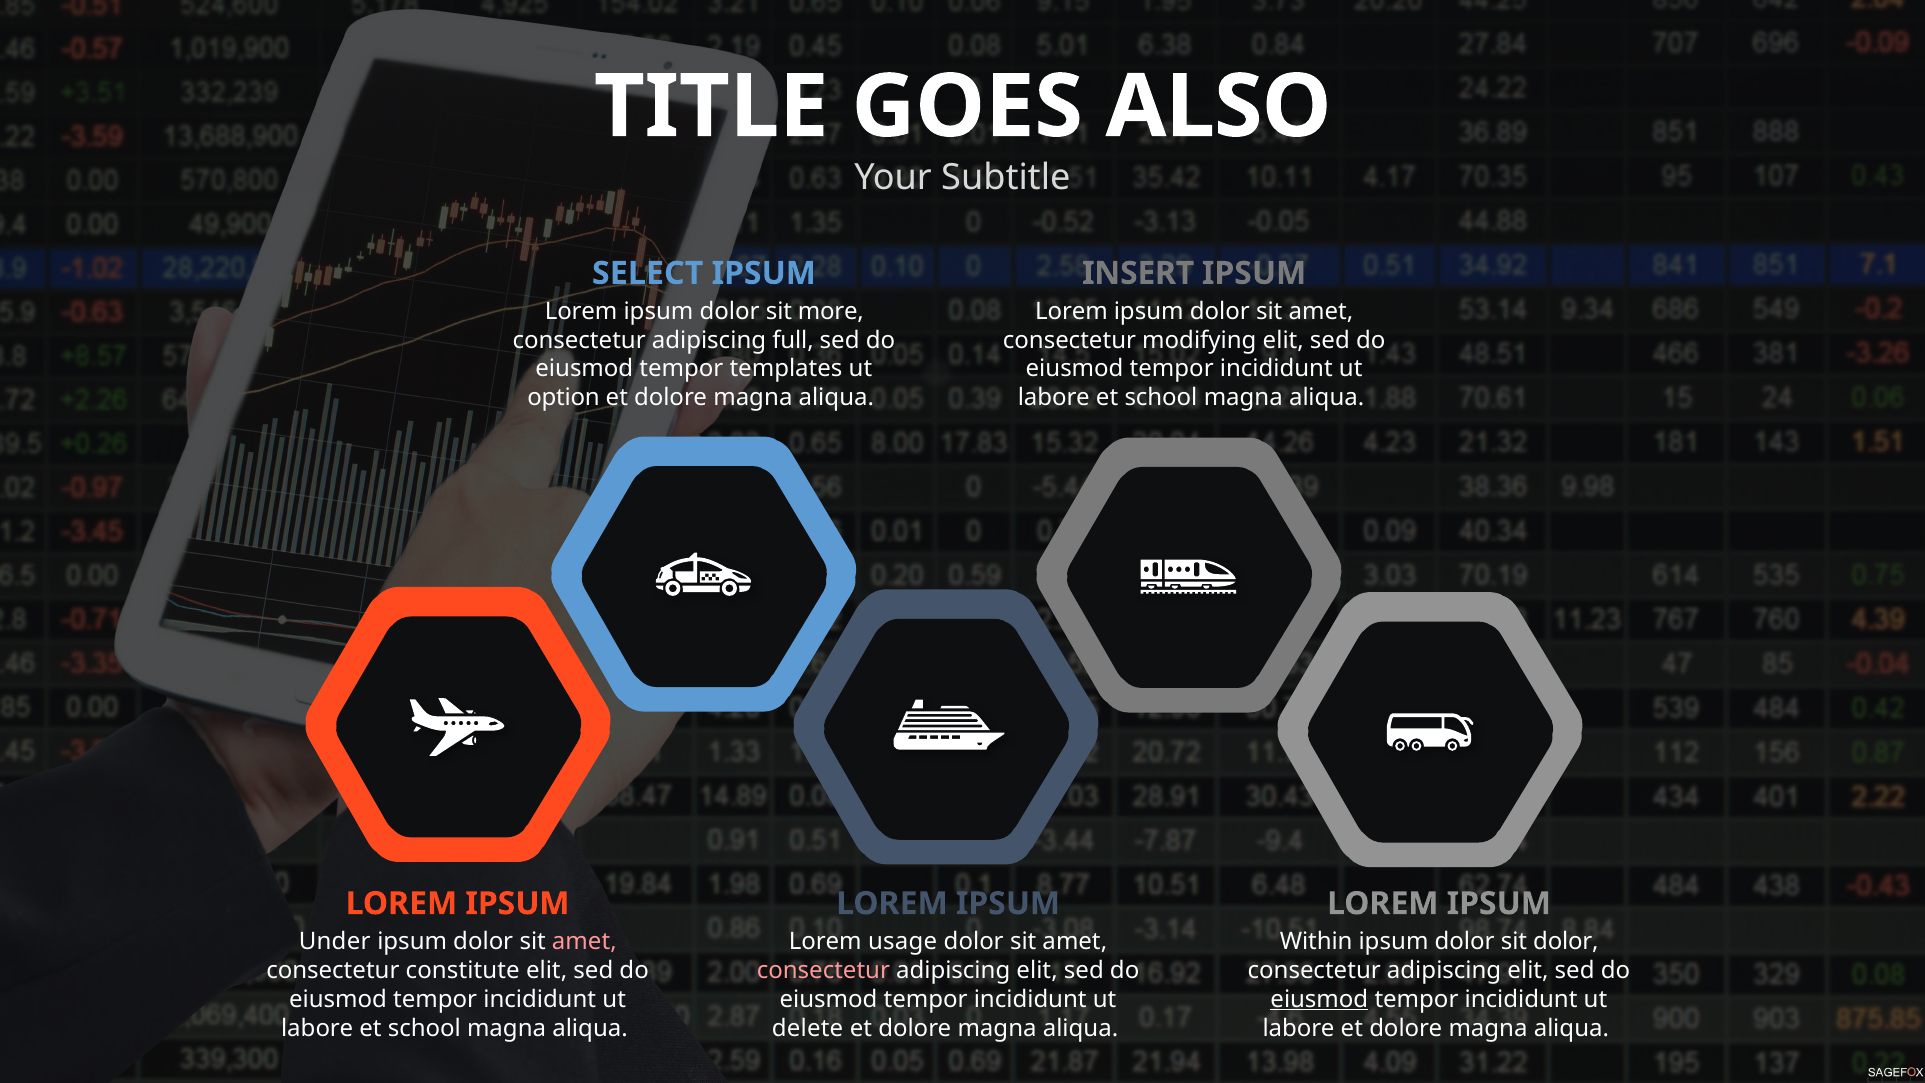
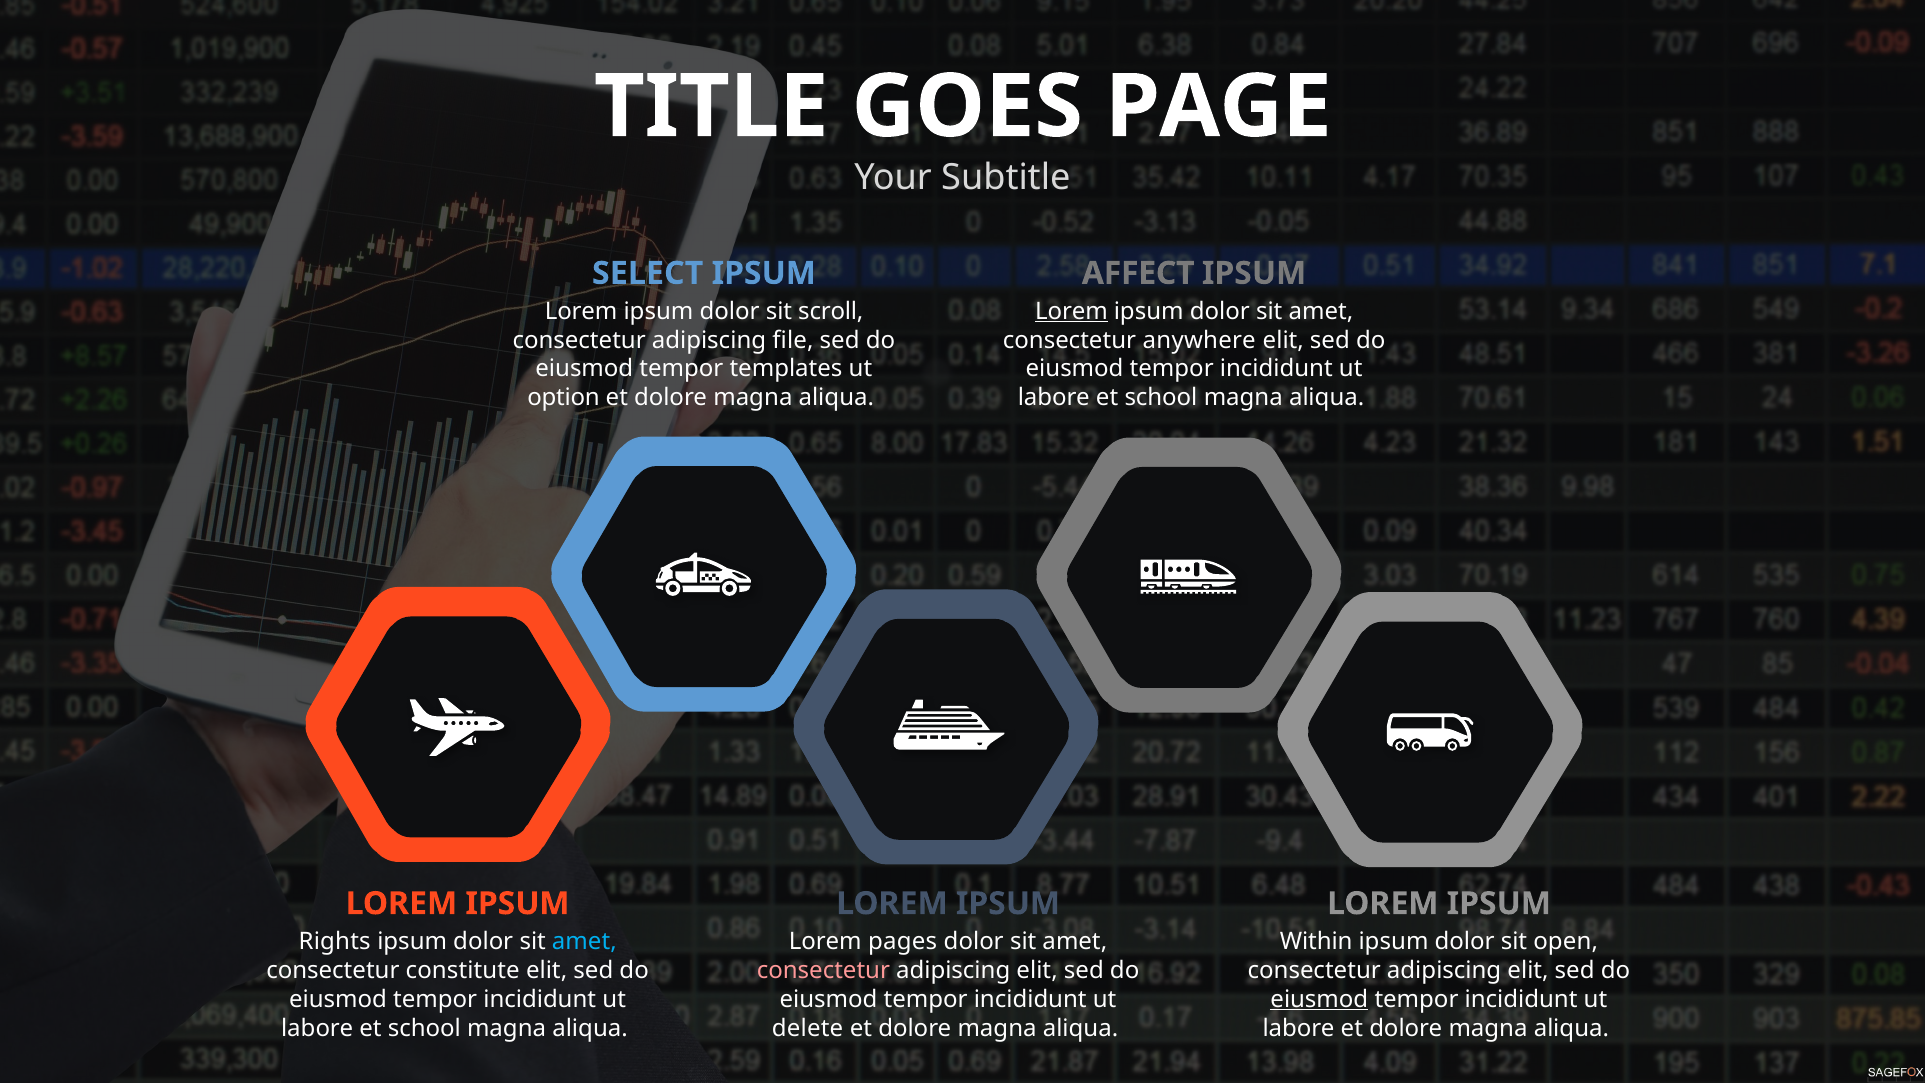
ALSO: ALSO -> PAGE (1218, 107)
INSERT: INSERT -> AFFECT (1138, 273)
more: more -> scroll (831, 311)
Lorem underline: none -> present (1071, 311)
full: full -> file (793, 340)
modifying: modifying -> anywhere (1199, 340)
Under: Under -> Rights (335, 941)
amet colour: pink -> light blue (584, 941)
usage: usage -> pages (903, 941)
sit dolor: dolor -> open (1566, 941)
